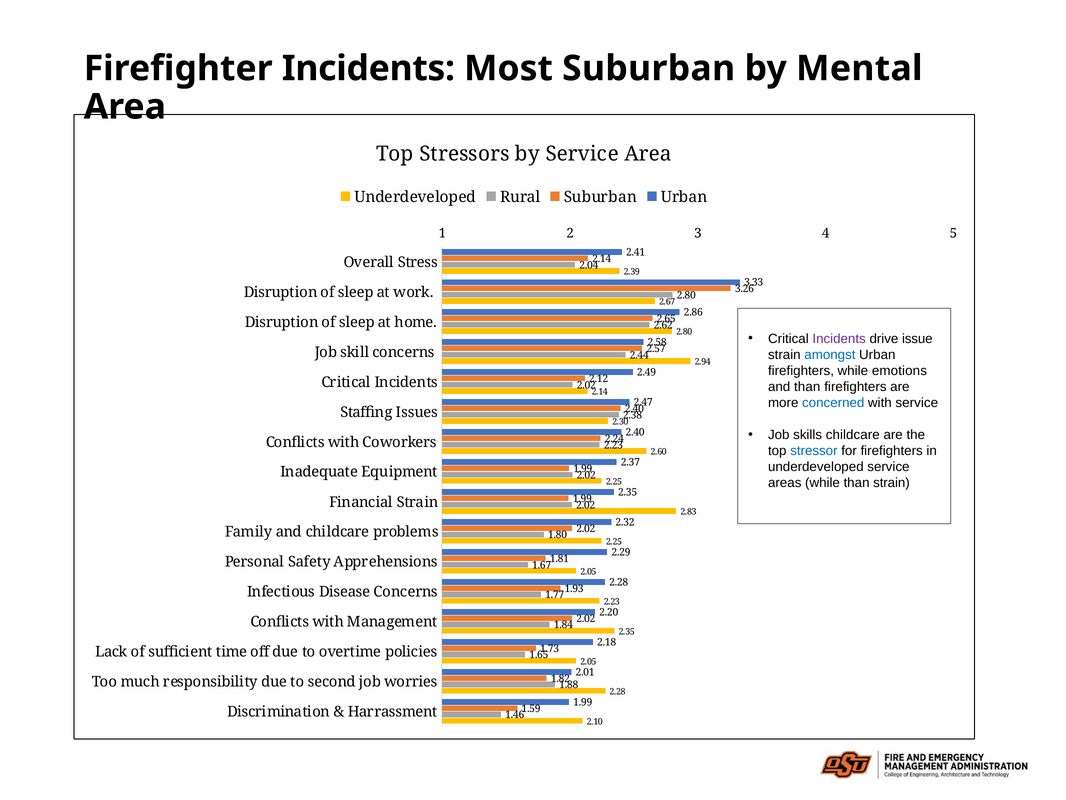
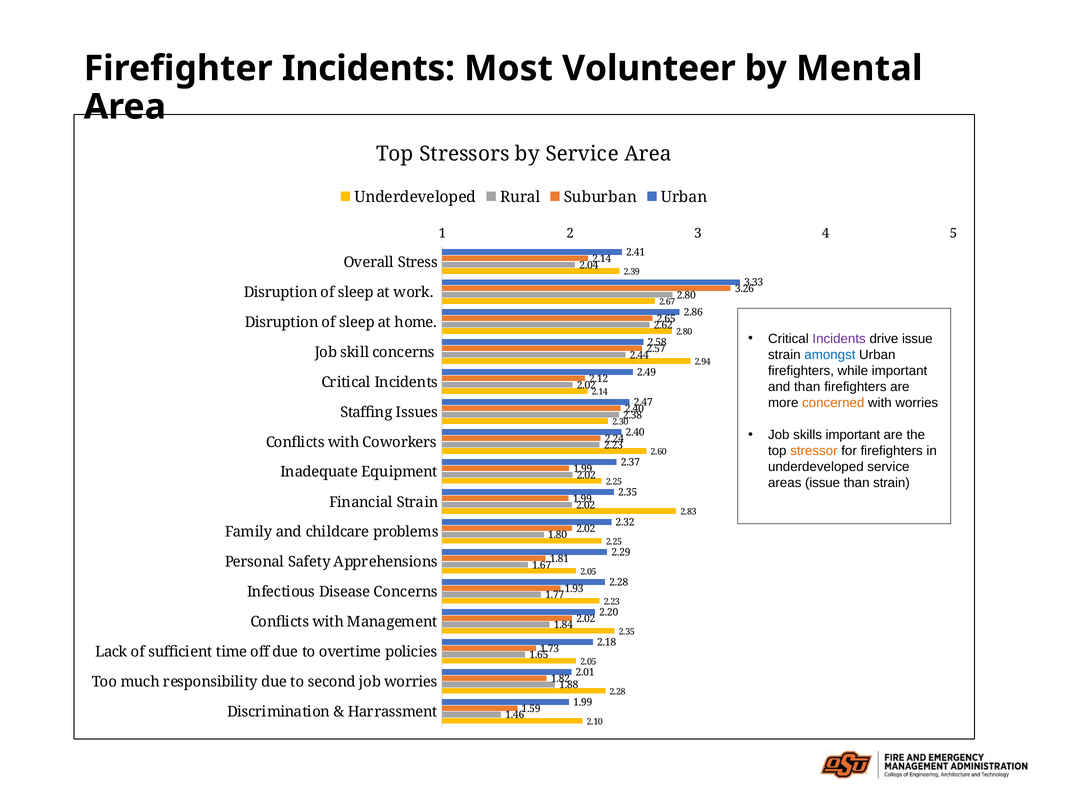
Most Suburban: Suburban -> Volunteer (649, 68)
while emotions: emotions -> important (900, 371)
concerned colour: blue -> orange (833, 403)
with service: service -> worries (917, 403)
skills childcare: childcare -> important (853, 435)
stressor colour: blue -> orange (814, 451)
areas while: while -> issue (823, 483)
